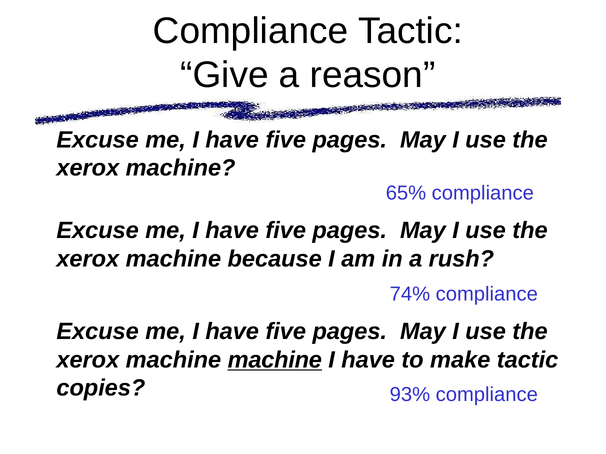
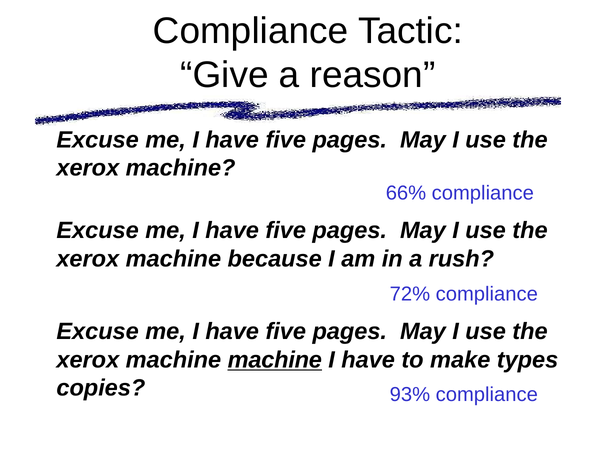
65%: 65% -> 66% (406, 193)
74%: 74% -> 72% (410, 294)
make tactic: tactic -> types (528, 360)
